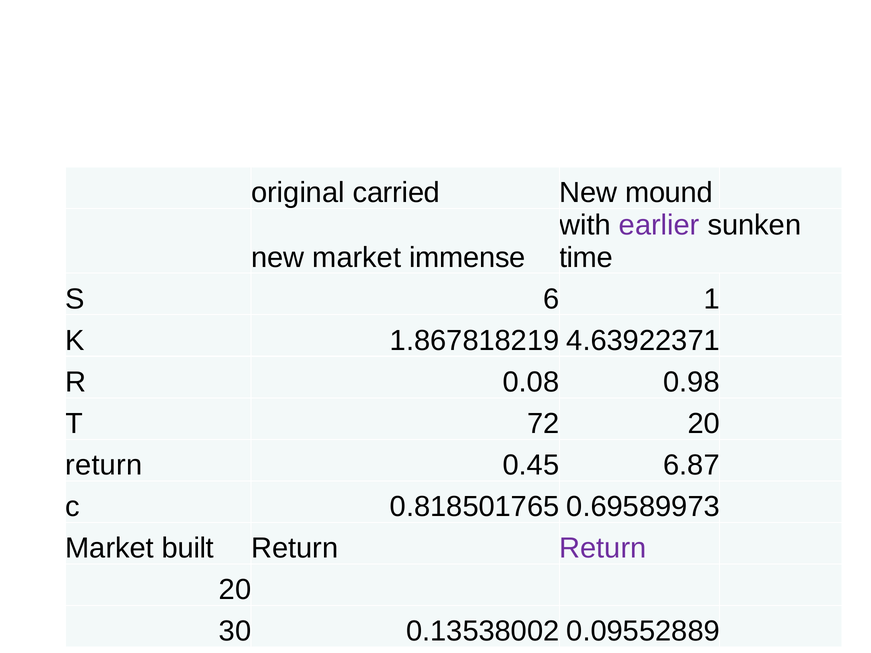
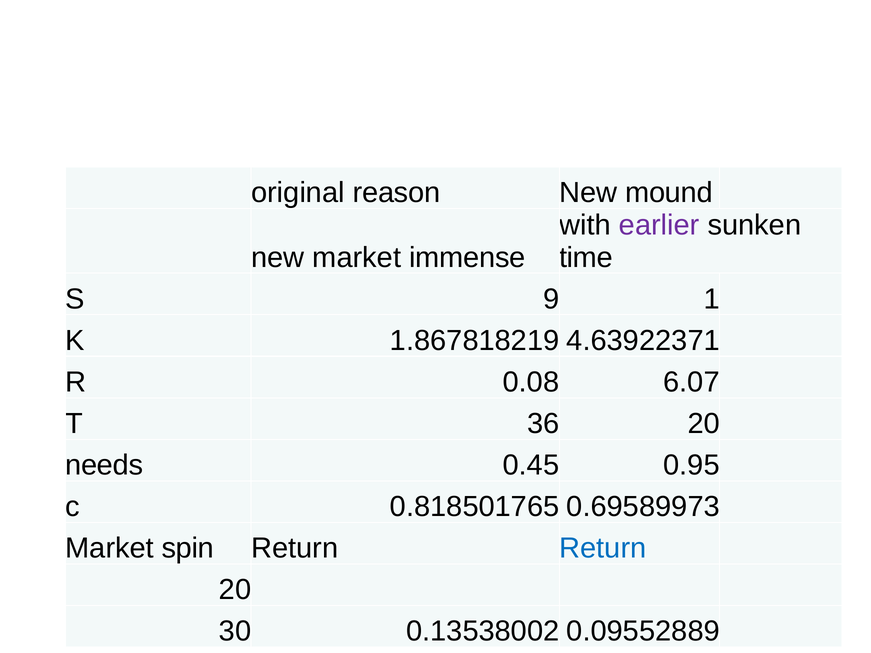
carried: carried -> reason (396, 193)
6: 6 -> 9 (551, 299)
0.98: 0.98 -> 6.07 (692, 382)
72: 72 -> 36 (543, 424)
return: return -> needs (104, 465)
6.87: 6.87 -> 0.95 (692, 465)
built: built -> spin (188, 549)
Return colour: purple -> blue (603, 549)
